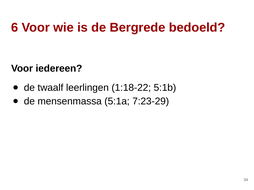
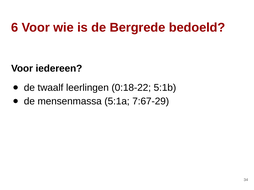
1:18-22: 1:18-22 -> 0:18-22 (131, 88)
7:23-29: 7:23-29 -> 7:67-29 (151, 102)
